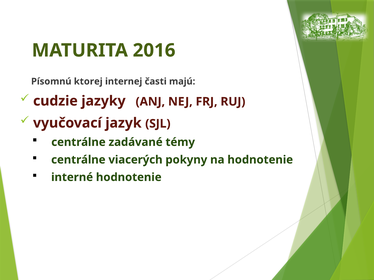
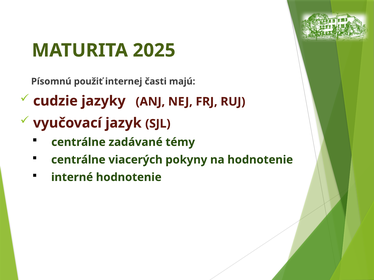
2016: 2016 -> 2025 (154, 50)
ktorej: ktorej -> použiť (88, 82)
